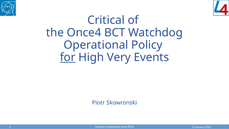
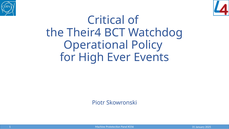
Once4: Once4 -> Their4 (84, 33)
for underline: present -> none (68, 57)
Very: Very -> Ever (119, 57)
